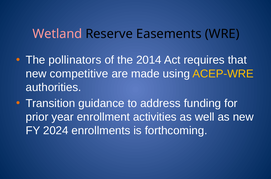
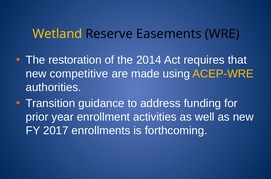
Wetland colour: pink -> yellow (57, 34)
pollinators: pollinators -> restoration (75, 60)
2024: 2024 -> 2017 (56, 131)
